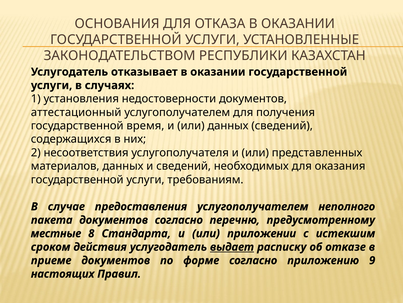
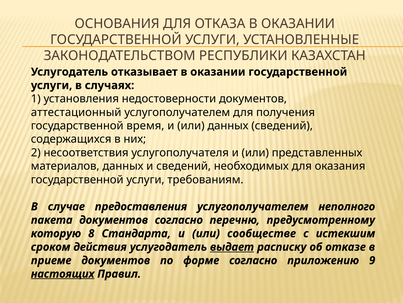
местные: местные -> которую (56, 233)
приложении: приложении -> сообществе (262, 233)
настоящих underline: none -> present (63, 273)
